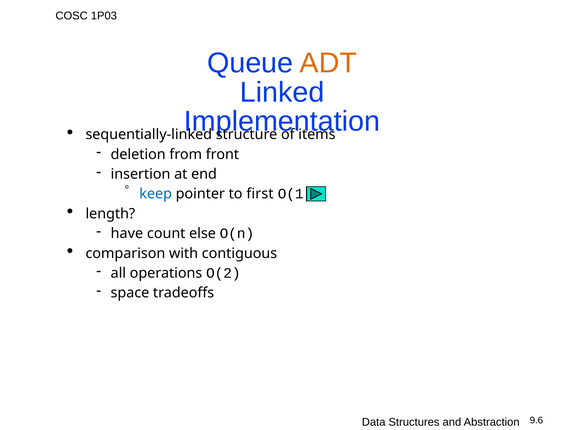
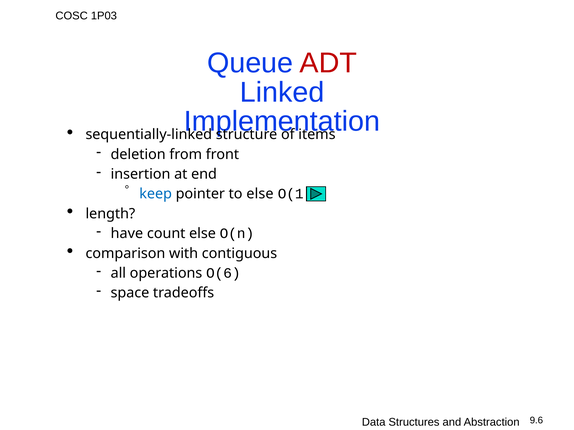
ADT colour: orange -> red (328, 63)
to first: first -> else (260, 194)
O(2: O(2 -> O(6 (223, 273)
